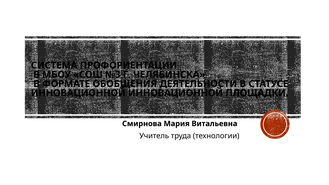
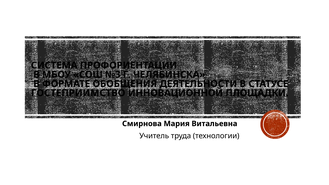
ИННОВАЦИОННОЙ: ИННОВАЦИОННОЙ -> ГОСТЕПРИИМСТВО (78, 93)
